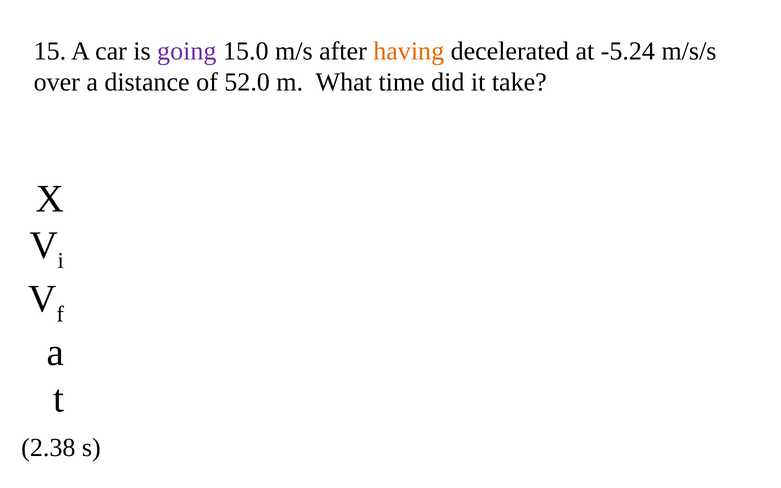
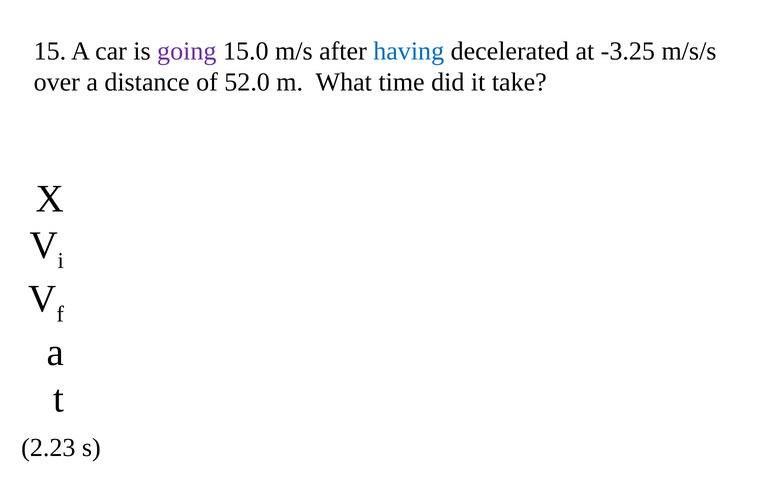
having colour: orange -> blue (409, 51)
-5.24: -5.24 -> -3.25 (628, 51)
2.38: 2.38 -> 2.23 (48, 448)
